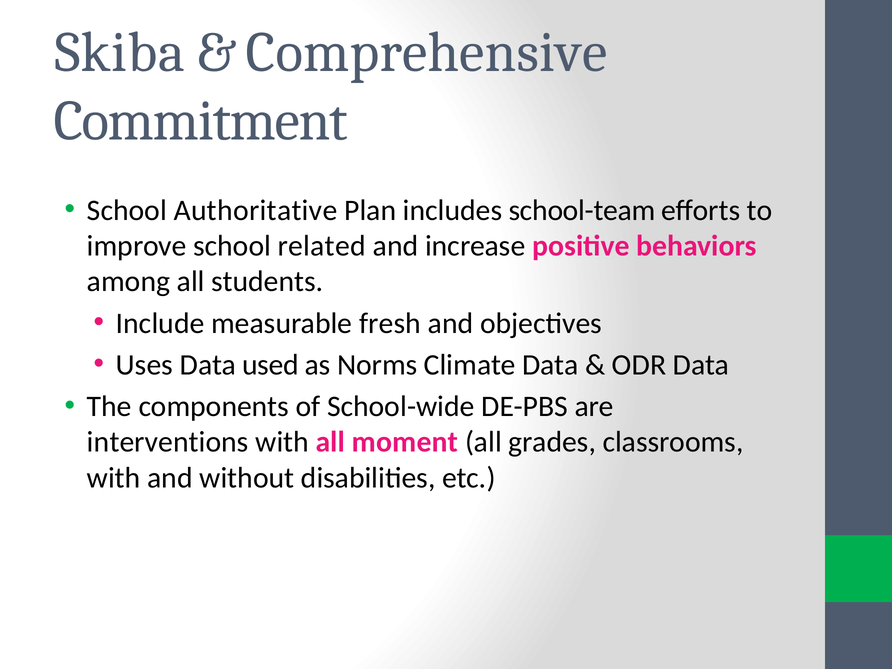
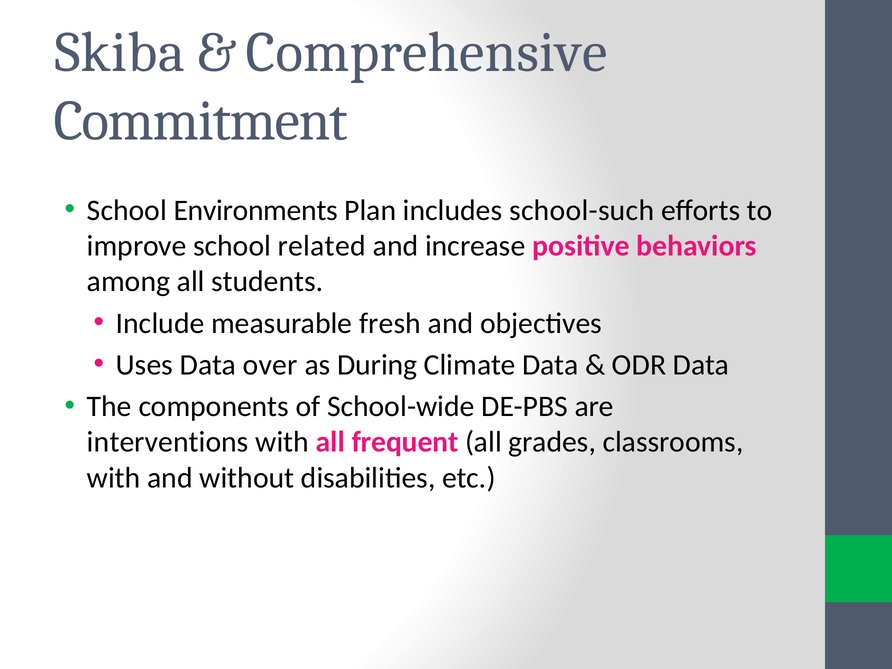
Authoritative: Authoritative -> Environments (256, 210)
school-team: school-team -> school-such (582, 210)
used: used -> over (270, 365)
Norms: Norms -> During (377, 365)
moment: moment -> frequent (405, 442)
